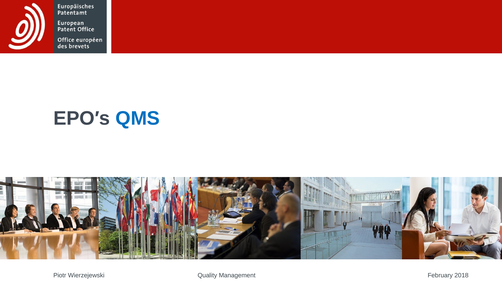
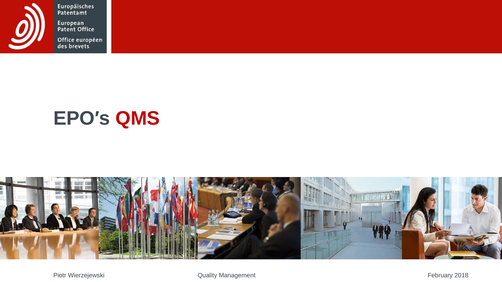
QMS colour: blue -> red (138, 119)
